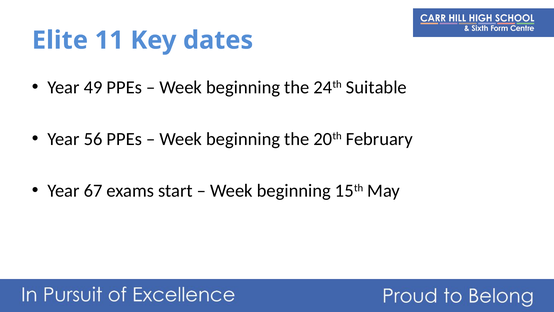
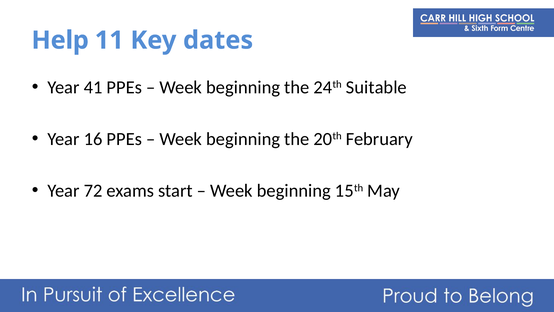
Elite: Elite -> Help (60, 40)
49: 49 -> 41 (93, 87)
56: 56 -> 16 (93, 139)
67: 67 -> 72 (93, 191)
